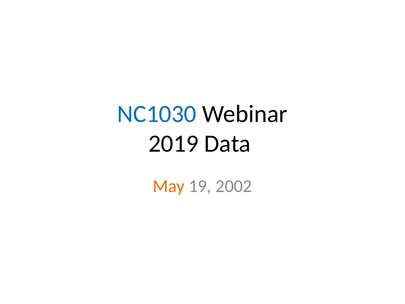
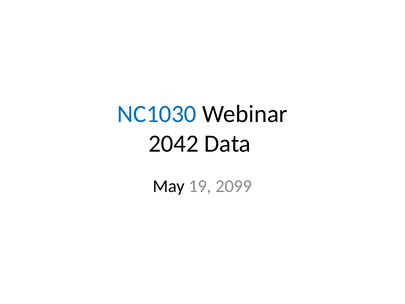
2019: 2019 -> 2042 (173, 143)
May colour: orange -> black (169, 186)
2002: 2002 -> 2099 (234, 186)
